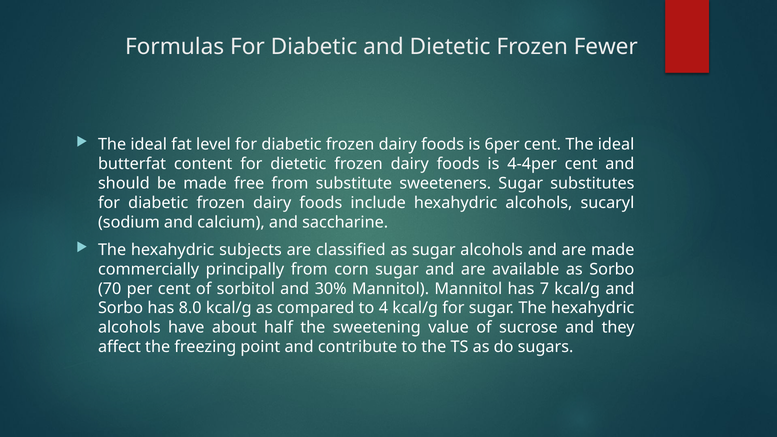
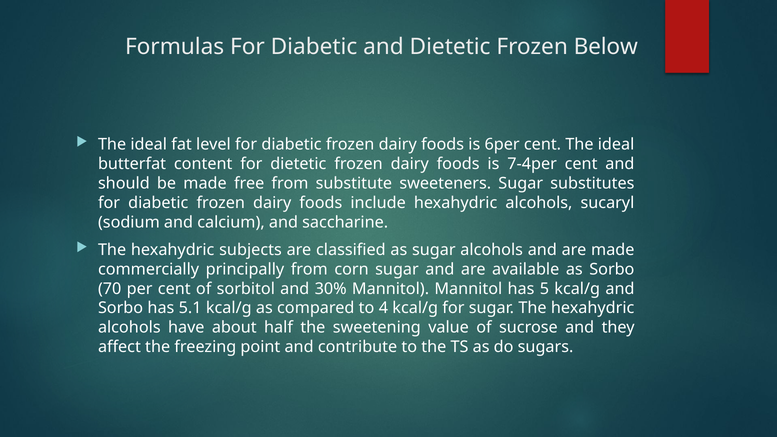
Fewer: Fewer -> Below (606, 47)
4-4per: 4-4per -> 7-4per (532, 164)
7: 7 -> 5 (544, 289)
8.0: 8.0 -> 5.1 (190, 308)
